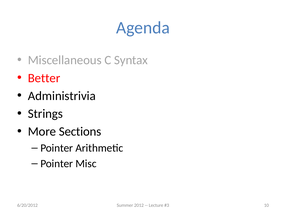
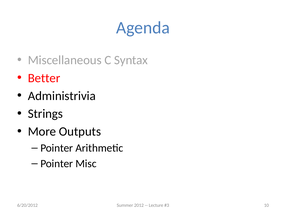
Sections: Sections -> Outputs (80, 131)
